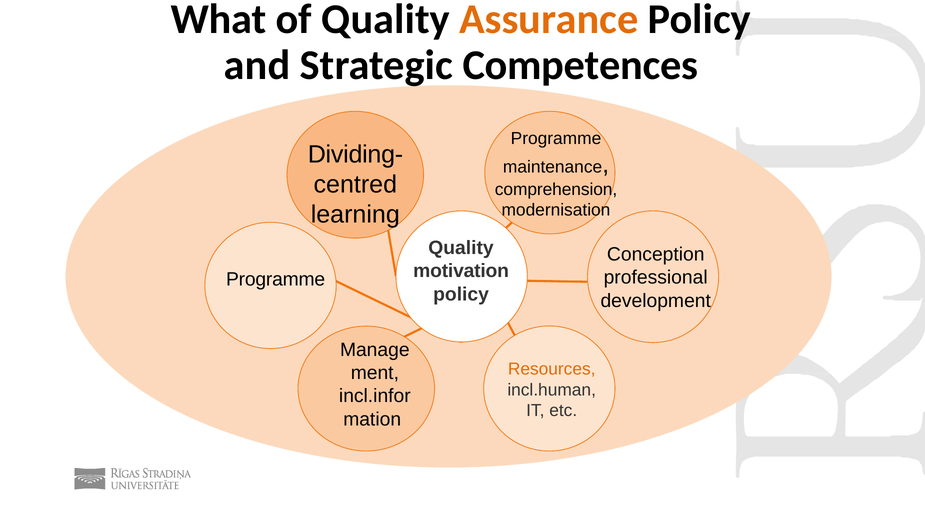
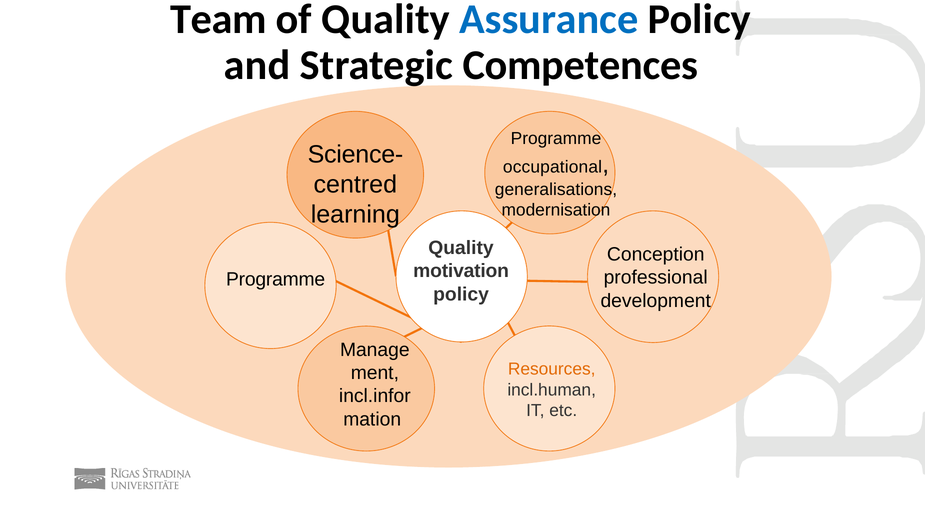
What: What -> Team (218, 19)
Assurance colour: orange -> blue (549, 19)
Dividing-: Dividing- -> Science- (355, 155)
maintenance: maintenance -> occupational (552, 167)
comprehension: comprehension -> generalisations (556, 189)
